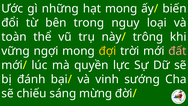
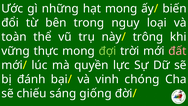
ngợi: ngợi -> thực (46, 51)
đợi colour: yellow -> light green (107, 51)
sướng: sướng -> chóng (142, 79)
mừng: mừng -> giống (96, 93)
